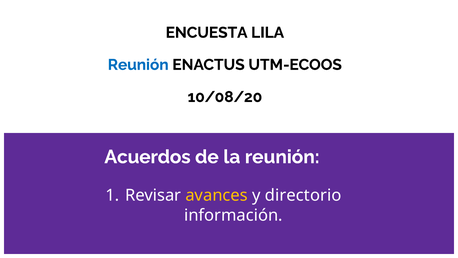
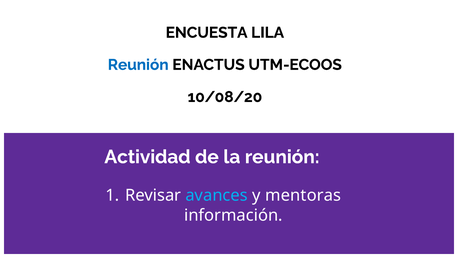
Acuerdos: Acuerdos -> Actividad (147, 157)
avances colour: yellow -> light blue (217, 195)
directorio: directorio -> mentoras (303, 195)
